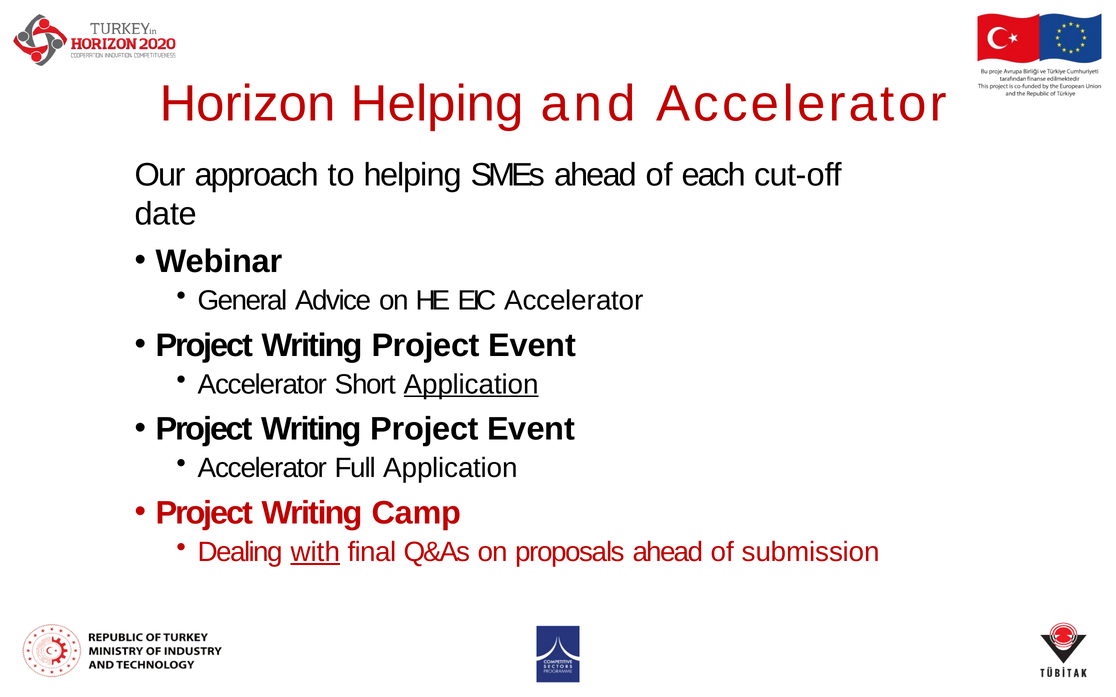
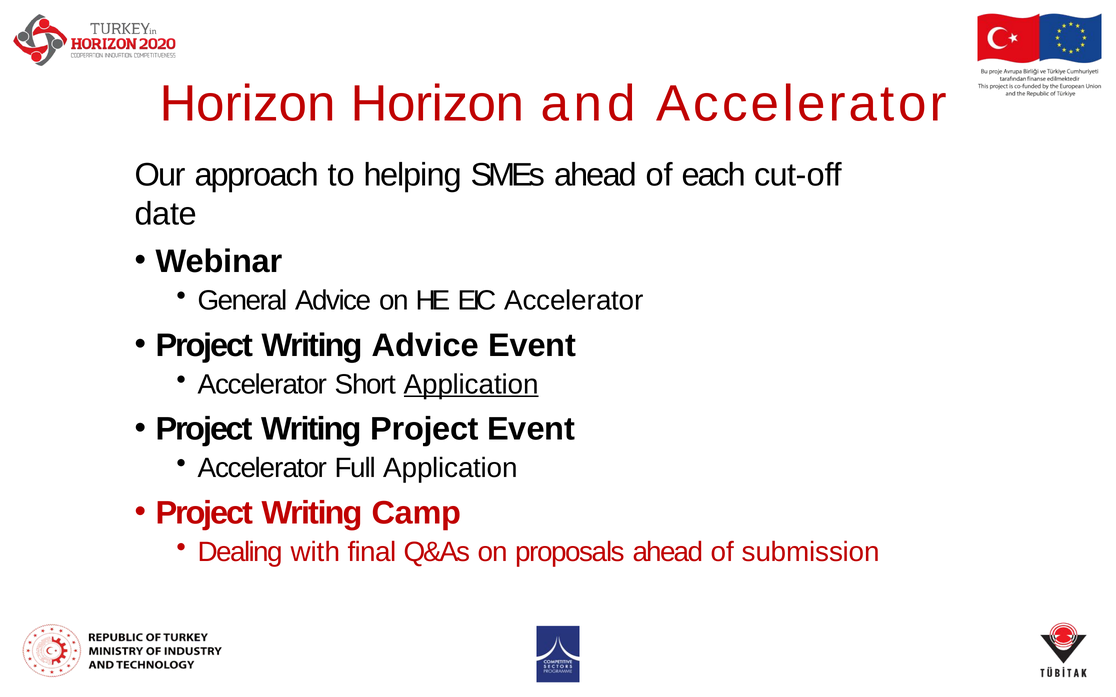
Horizon Helping: Helping -> Horizon (437, 104)
Project: Project -> Advice (425, 346)
with underline: present -> none (315, 552)
